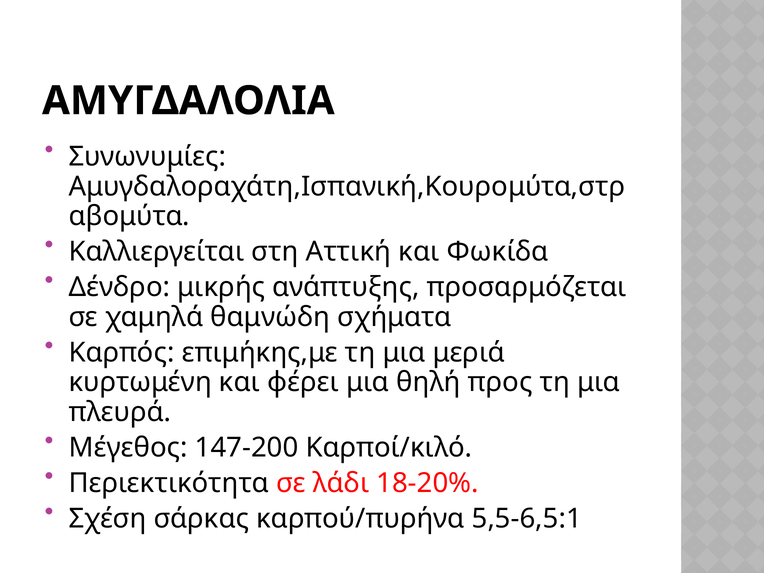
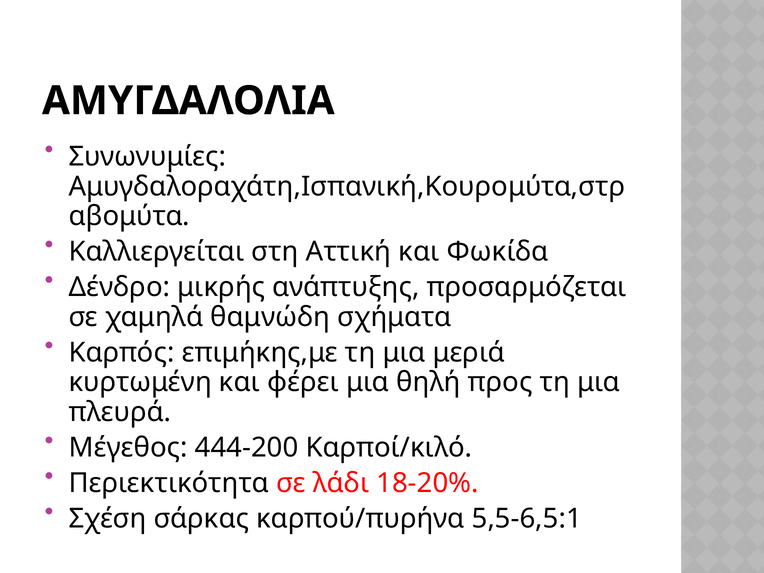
147-200: 147-200 -> 444-200 (247, 448)
